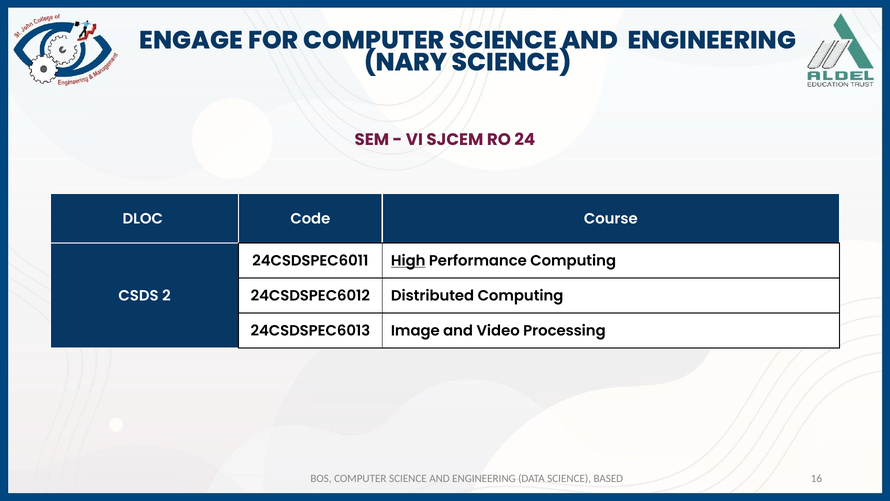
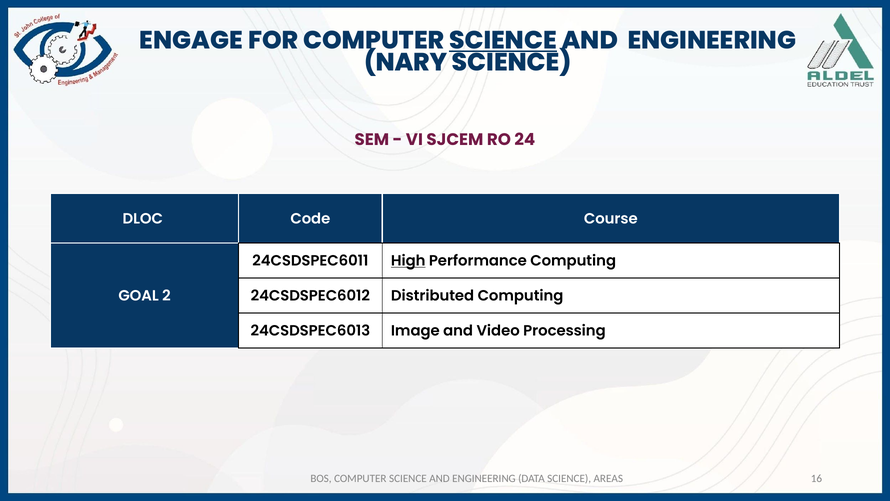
SCIENCE underline: none -> present (503, 41)
CSDS: CSDS -> GOAL (139, 296)
BASED: BASED -> AREAS (608, 478)
